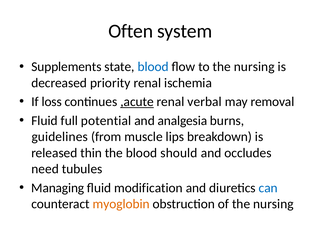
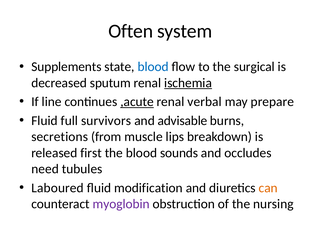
to the nursing: nursing -> surgical (254, 67)
priority: priority -> sputum (110, 83)
ischemia underline: none -> present (188, 83)
loss: loss -> line (52, 102)
removal: removal -> prepare (272, 102)
potential: potential -> survivors (106, 121)
analgesia: analgesia -> advisable (182, 121)
guidelines: guidelines -> secretions (60, 137)
thin: thin -> first (91, 153)
should: should -> sounds (179, 153)
Managing: Managing -> Laboured (58, 188)
can colour: blue -> orange (268, 188)
myoglobin colour: orange -> purple (121, 204)
